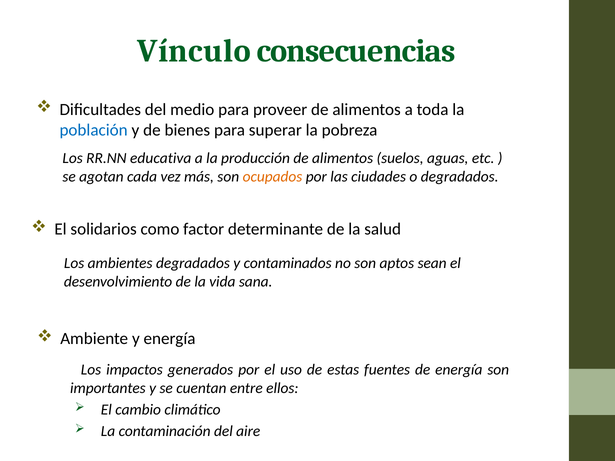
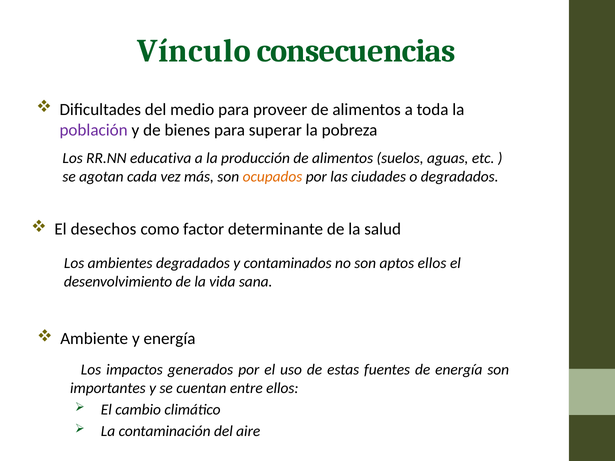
población colour: blue -> purple (94, 130)
solidarios: solidarios -> desechos (104, 229)
aptos sean: sean -> ellos (432, 263)
